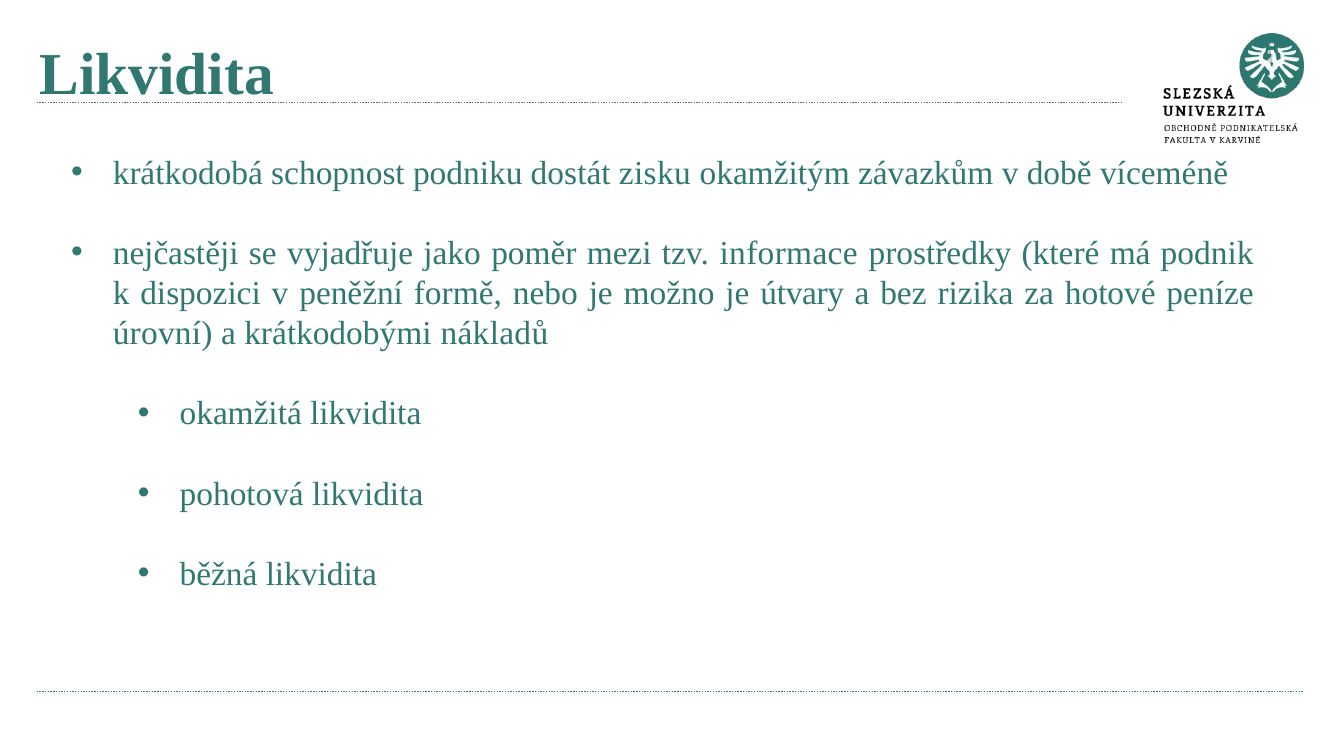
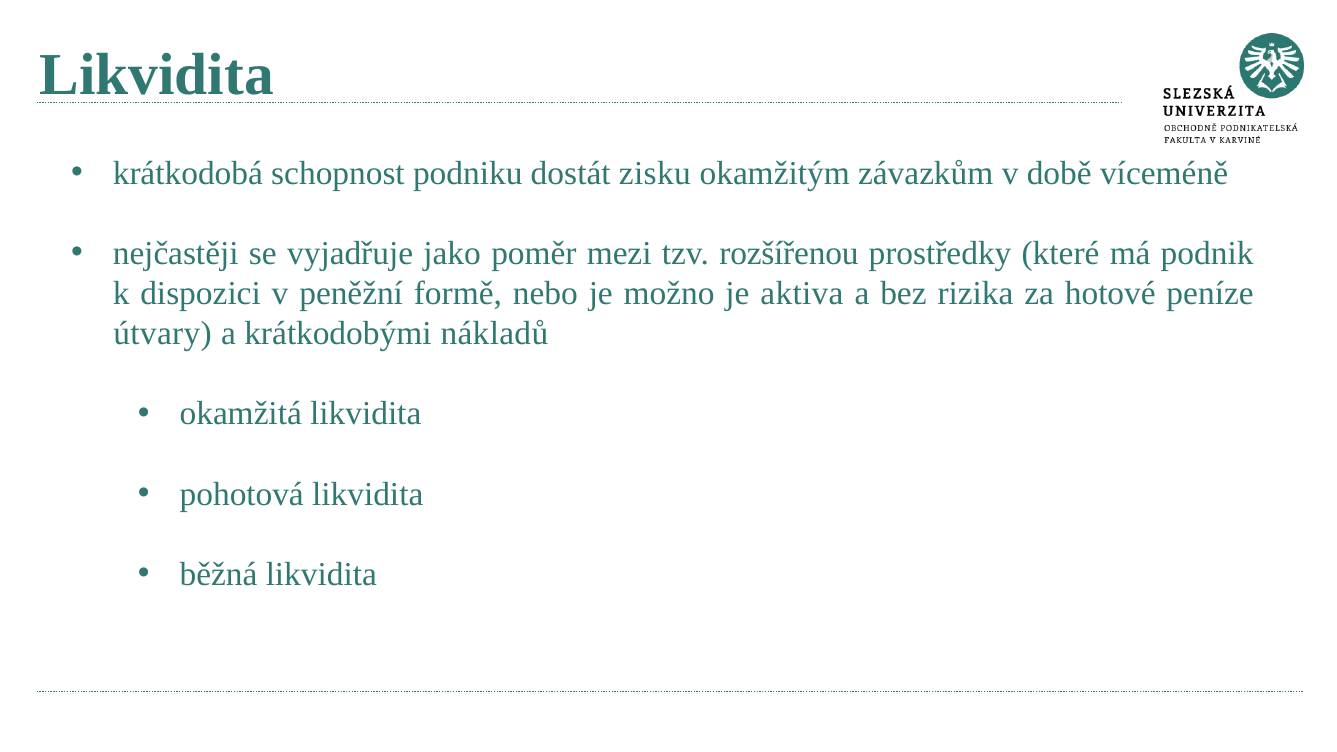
informace: informace -> rozšířenou (789, 254)
útvary: útvary -> aktiva (802, 294)
úrovní: úrovní -> útvary (163, 334)
